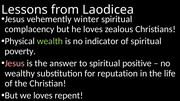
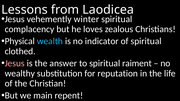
wealth colour: light green -> light blue (50, 41)
poverty: poverty -> clothed (20, 51)
positive: positive -> raiment (137, 63)
we loves: loves -> main (43, 96)
